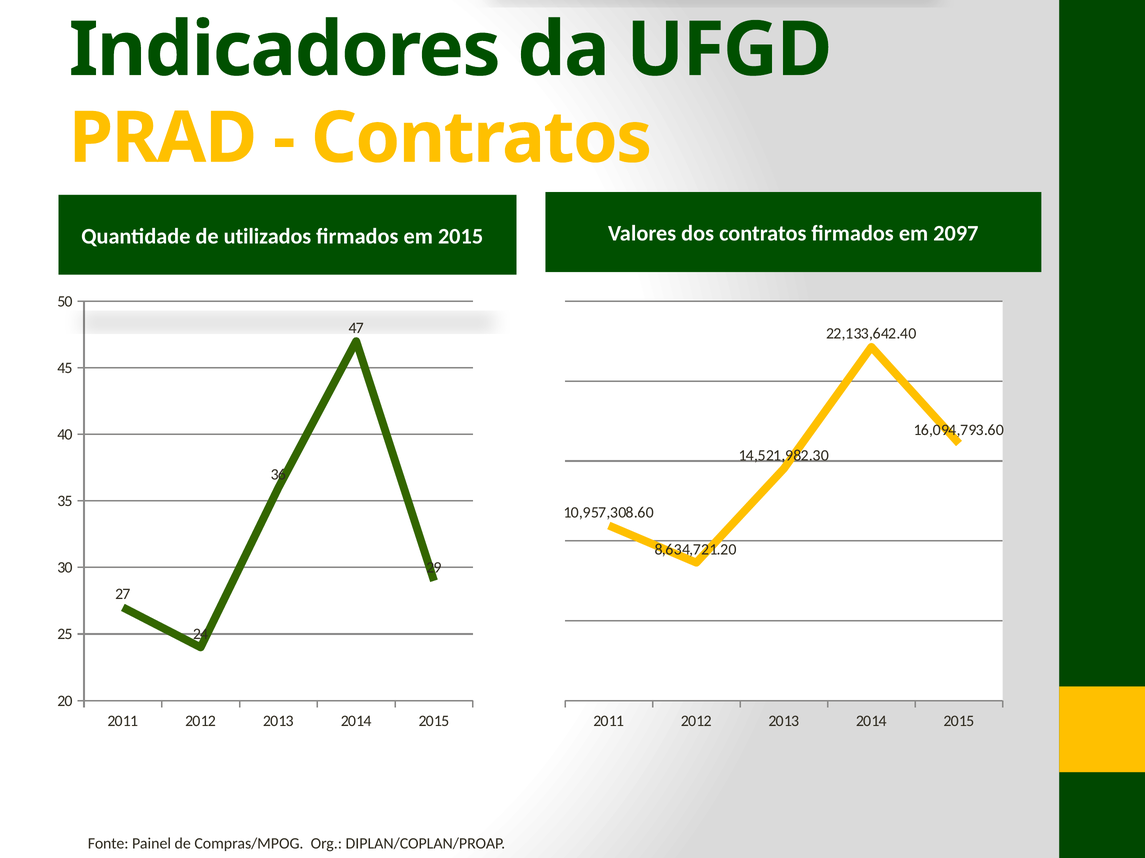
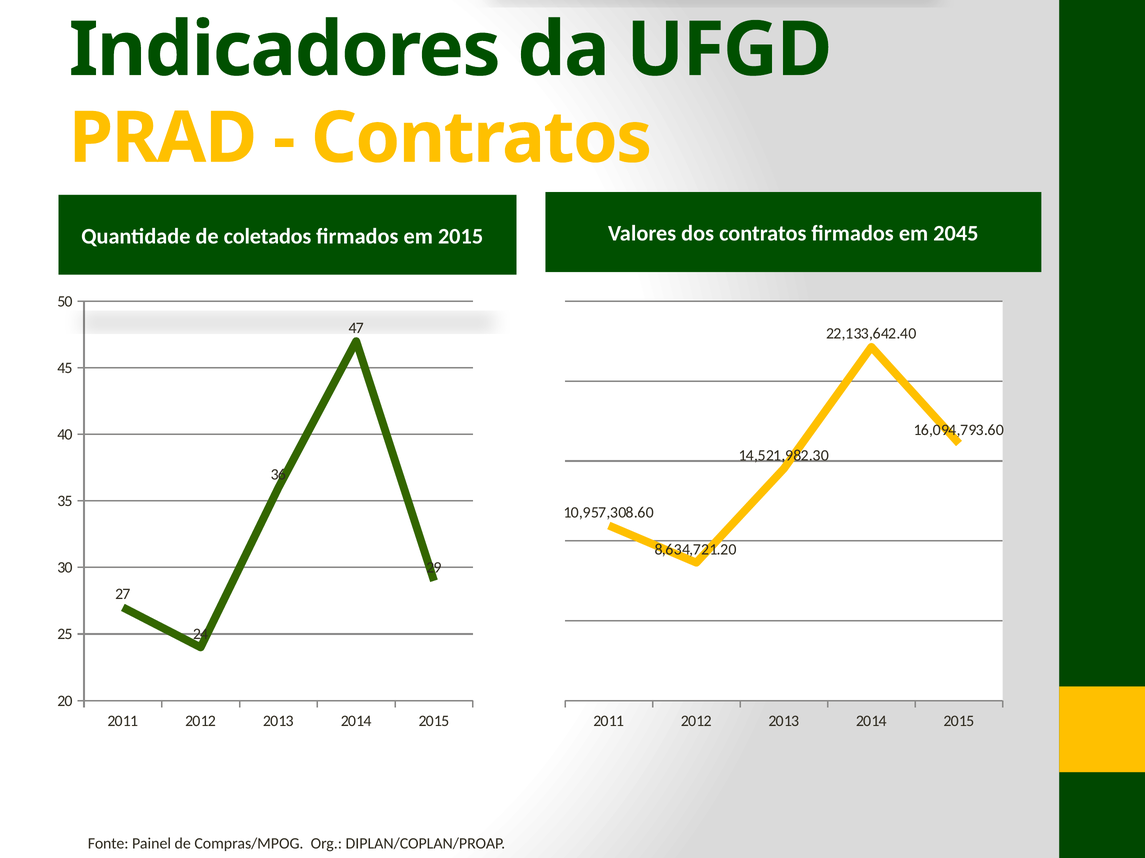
utilizados: utilizados -> coletados (268, 237)
2097: 2097 -> 2045 (956, 234)
